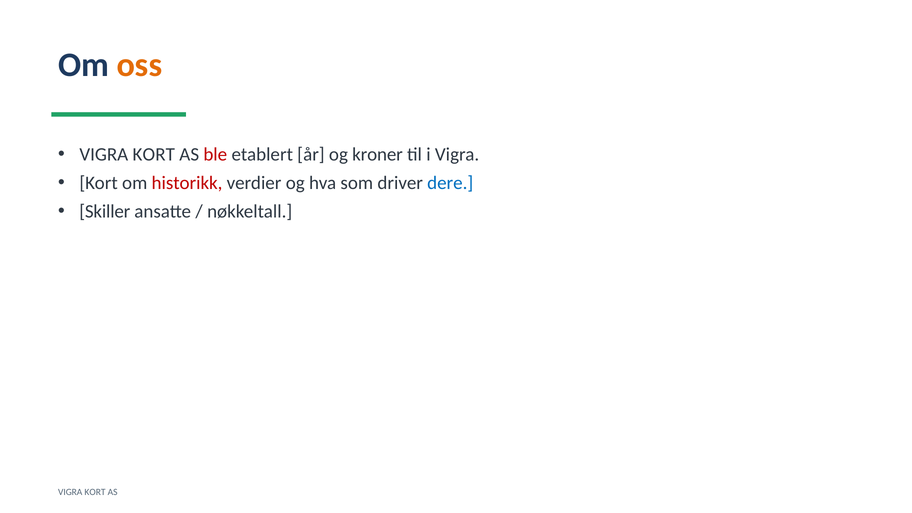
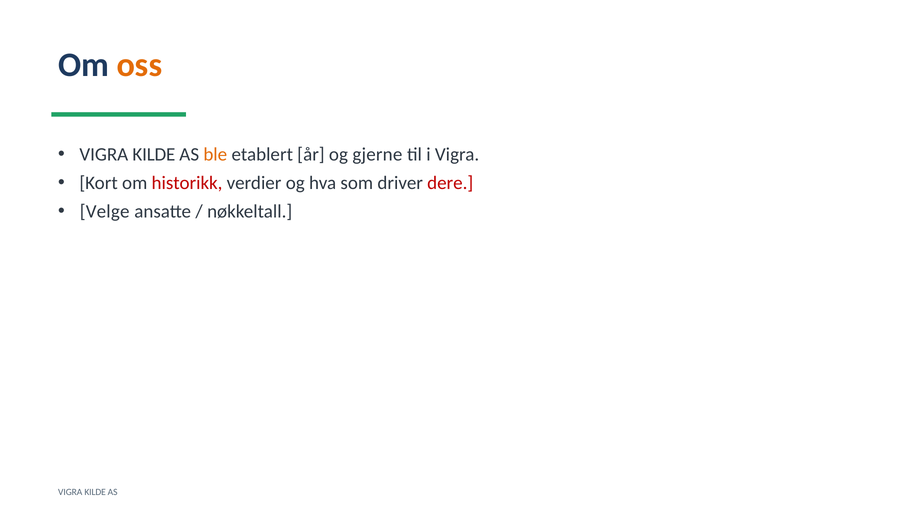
KORT: KORT -> KILDE (154, 154)
ble colour: red -> orange (215, 154)
kroner: kroner -> gjerne (377, 154)
dere colour: blue -> red (450, 183)
Skiller: Skiller -> Velge (105, 211)
KORT: KORT -> KILDE (95, 492)
